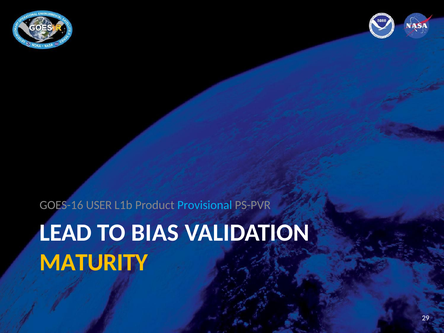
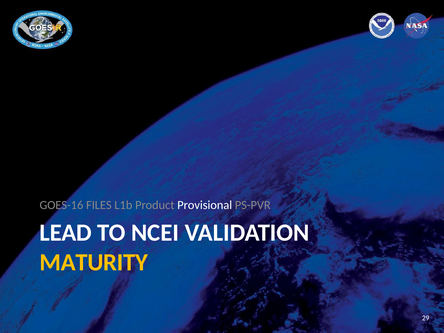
USER: USER -> FILES (99, 205)
Provisional colour: light blue -> white (205, 205)
BIAS: BIAS -> NCEI (155, 233)
